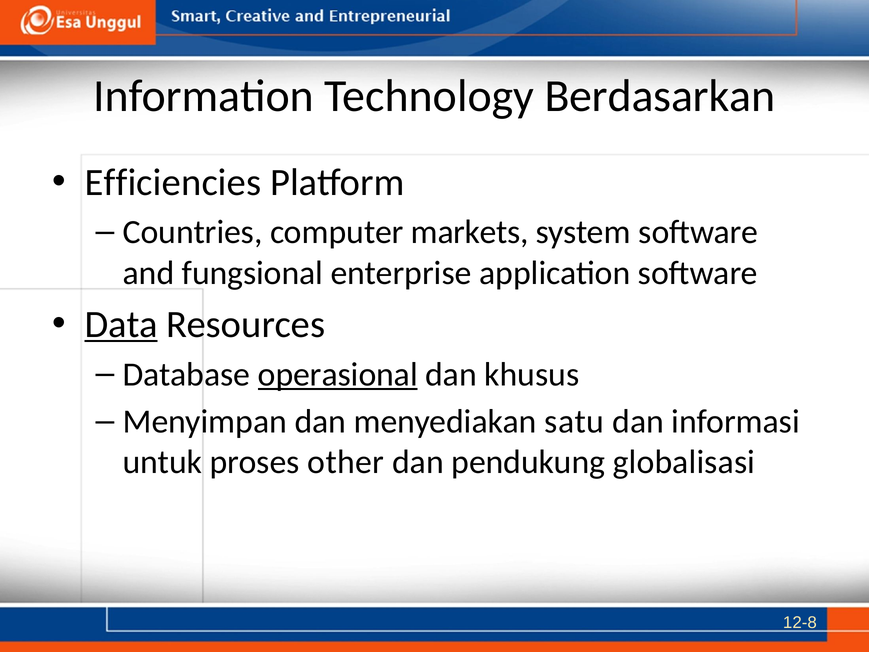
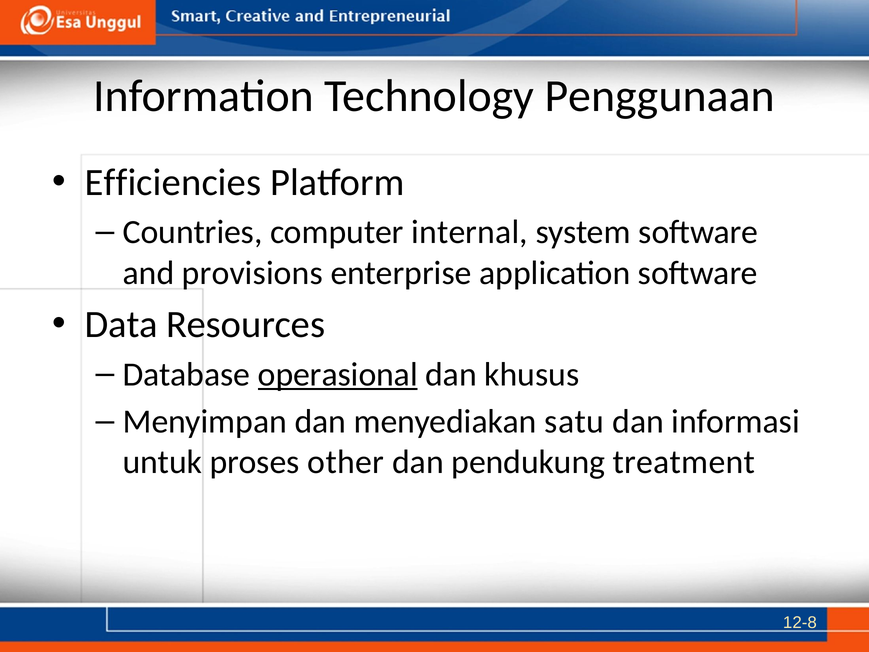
Berdasarkan: Berdasarkan -> Penggunaan (660, 96)
markets: markets -> internal (470, 232)
fungsional: fungsional -> provisions (252, 273)
Data underline: present -> none (121, 324)
globalisasi: globalisasi -> treatment (684, 462)
